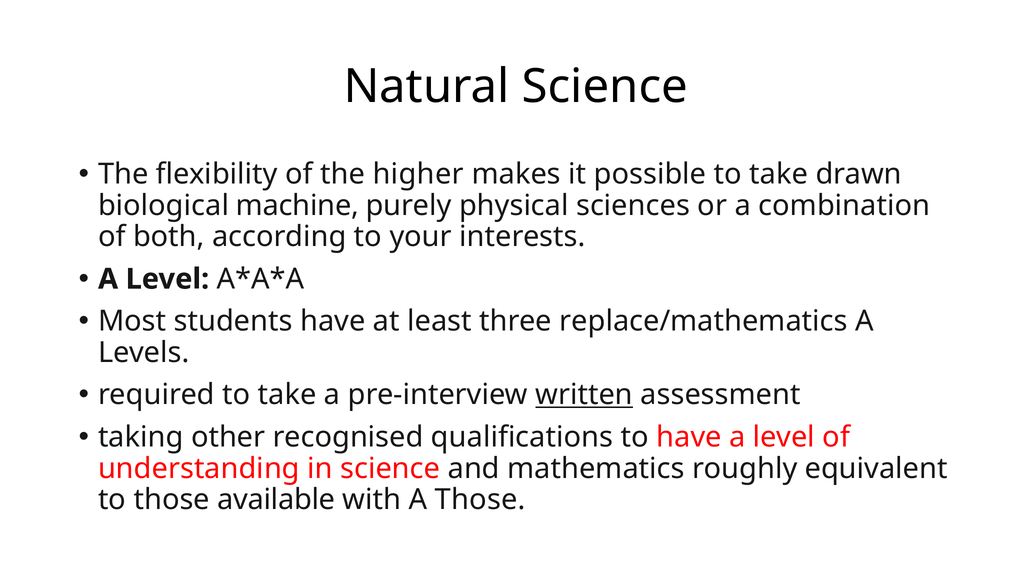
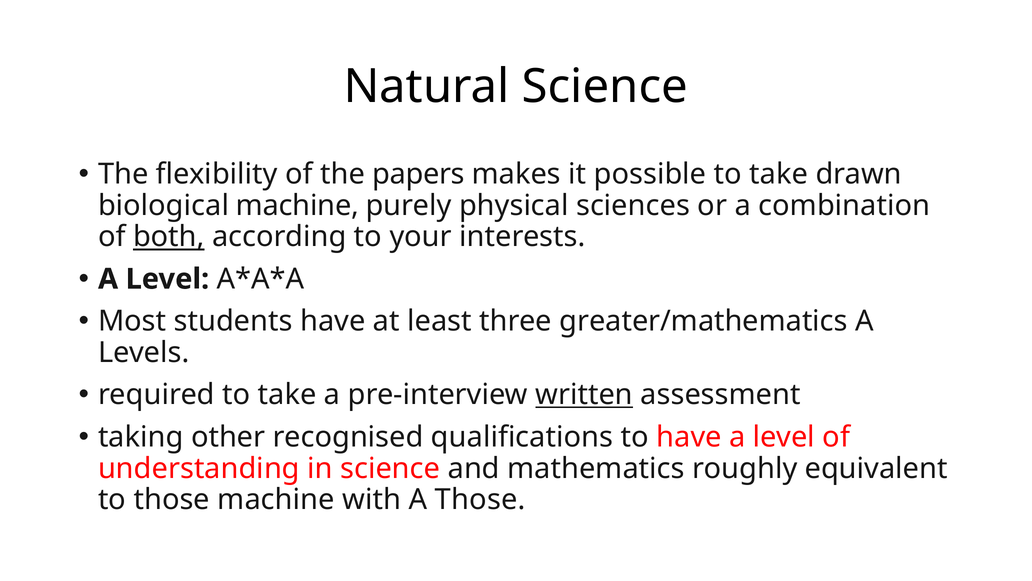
higher: higher -> papers (418, 174)
both underline: none -> present (169, 237)
replace/mathematics: replace/mathematics -> greater/mathematics (704, 321)
those available: available -> machine (276, 499)
